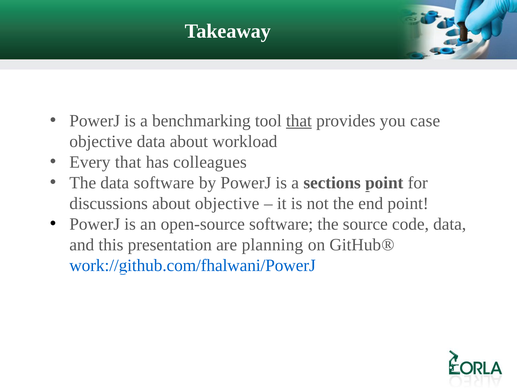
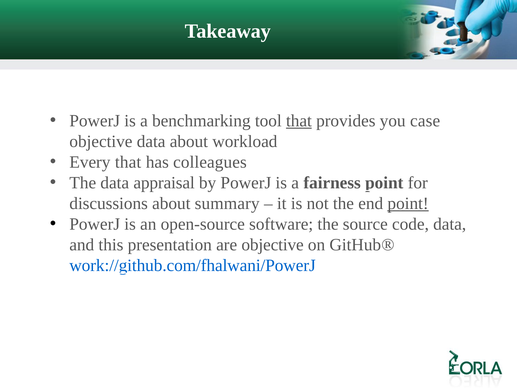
data software: software -> appraisal (164, 183)
sections: sections -> fairness (332, 183)
about objective: objective -> summary (227, 203)
point underline: none -> present (408, 203)
are planning: planning -> objective (273, 245)
